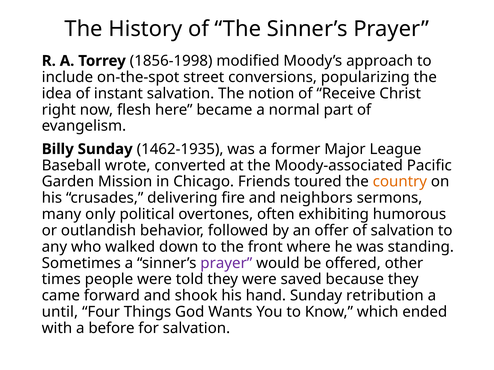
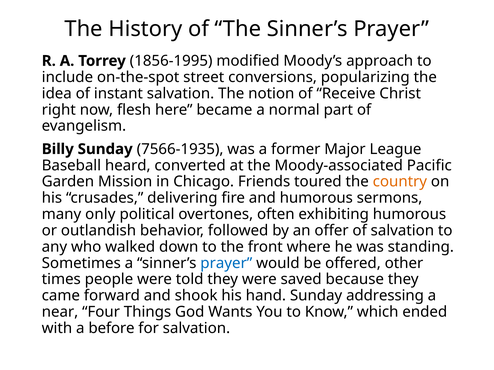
1856-1998: 1856-1998 -> 1856-1995 (171, 61)
1462-1935: 1462-1935 -> 7566-1935 (180, 149)
wrote: wrote -> heard (128, 166)
and neighbors: neighbors -> humorous (316, 198)
prayer colour: purple -> blue (226, 263)
retribution: retribution -> addressing (385, 296)
until: until -> near (60, 312)
